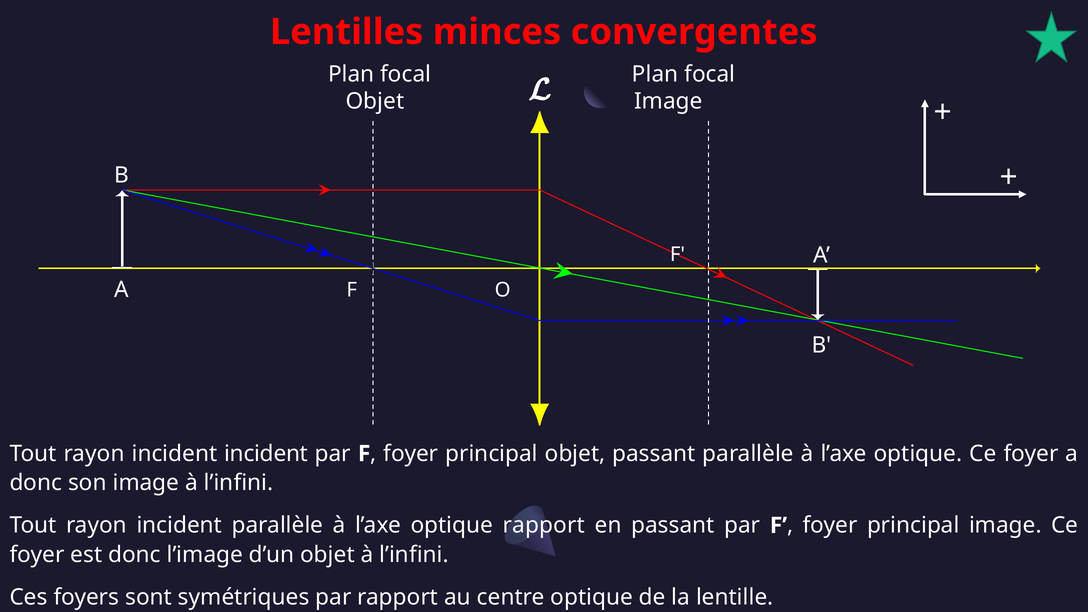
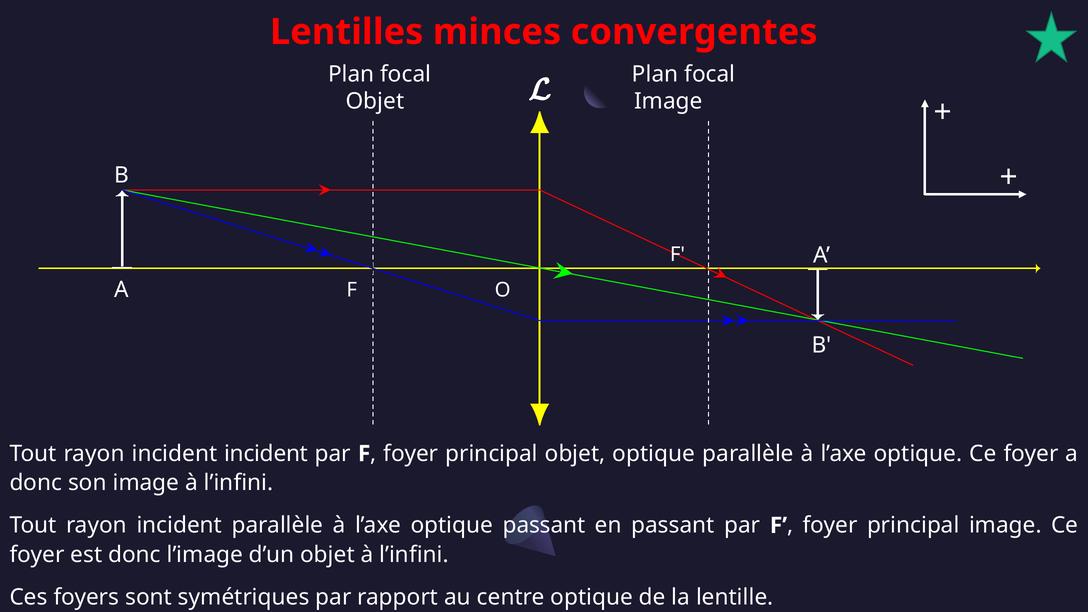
objet passant: passant -> optique (654, 454)
optique rapport: rapport -> passant (544, 525)
